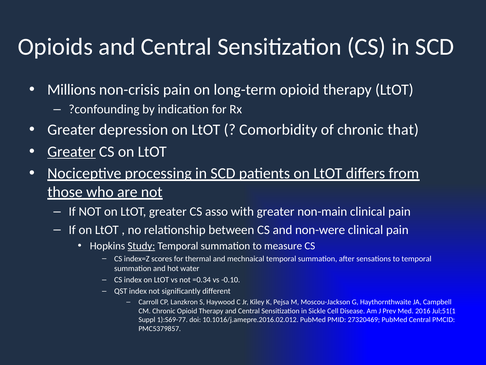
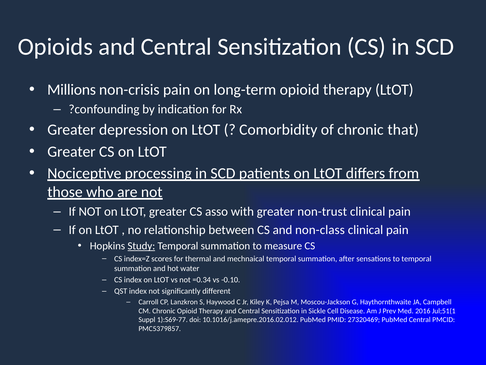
Greater underline: present -> none (72, 151)
non-main: non-main -> non-trust (322, 211)
non-were: non-were -> non-class (320, 229)
